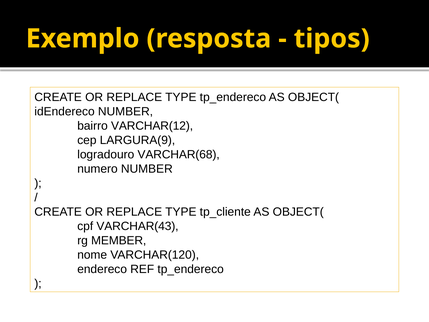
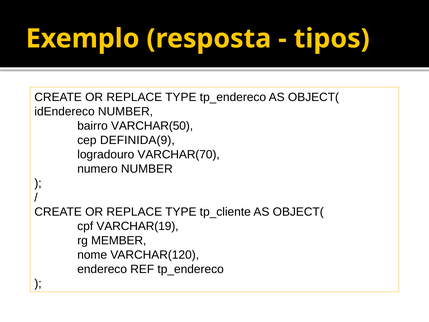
VARCHAR(12: VARCHAR(12 -> VARCHAR(50 (152, 126)
LARGURA(9: LARGURA(9 -> DEFINIDA(9 (137, 140)
VARCHAR(68: VARCHAR(68 -> VARCHAR(70 (179, 154)
VARCHAR(43: VARCHAR(43 -> VARCHAR(19 (138, 226)
